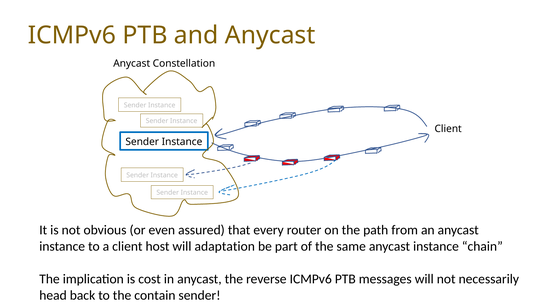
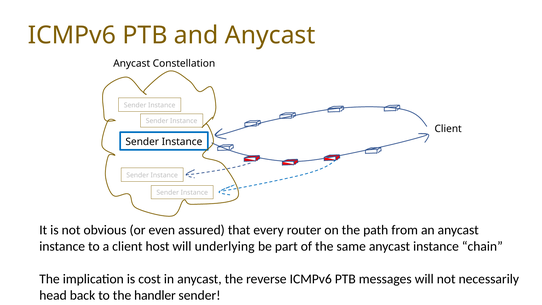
adaptation: adaptation -> underlying (225, 246)
contain: contain -> handler (155, 295)
